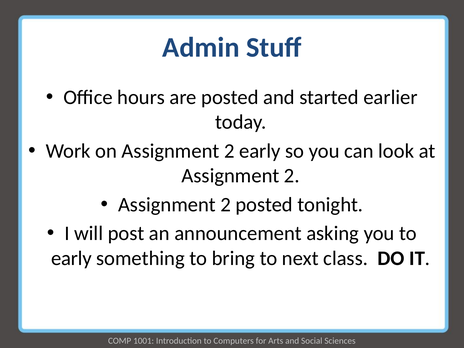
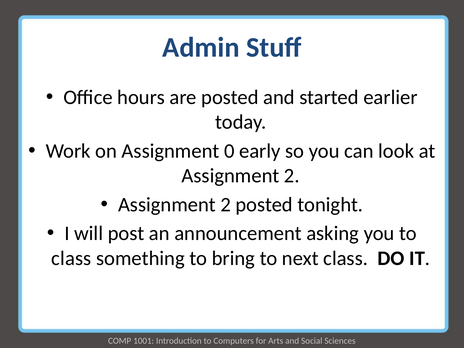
on Assignment 2: 2 -> 0 (229, 151)
early: early -> class (71, 258)
